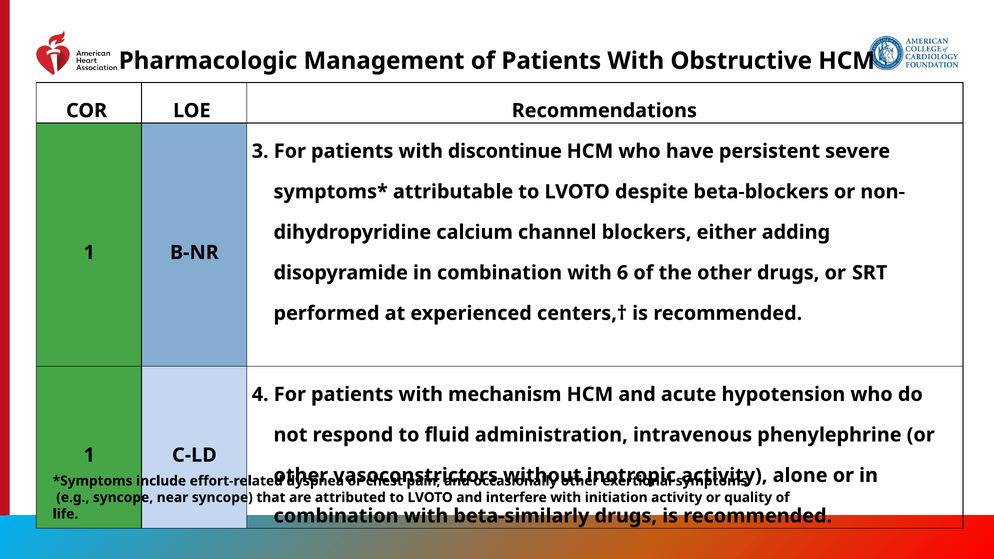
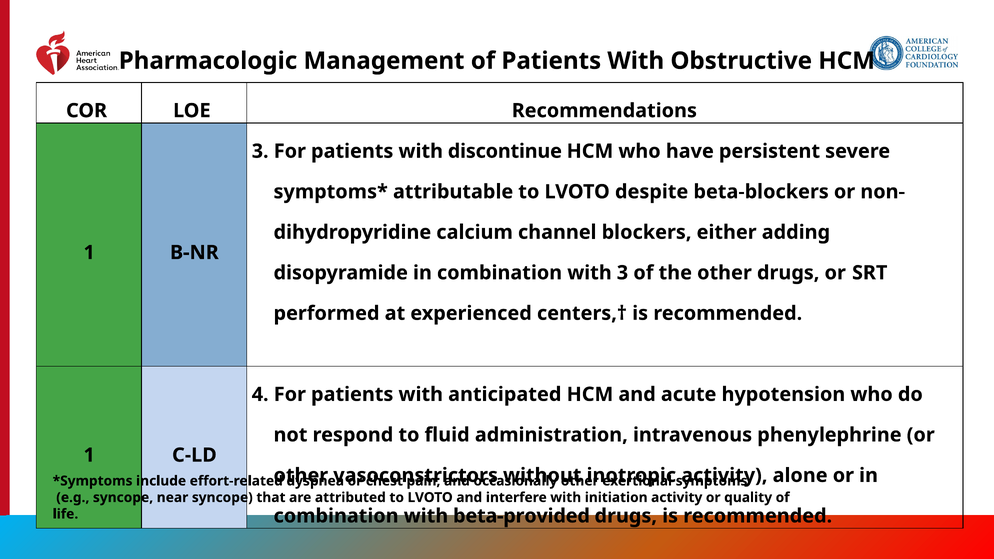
with 6: 6 -> 3 (623, 273)
mechanism: mechanism -> anticipated (505, 394)
beta-similarly: beta-similarly -> beta-provided (521, 516)
